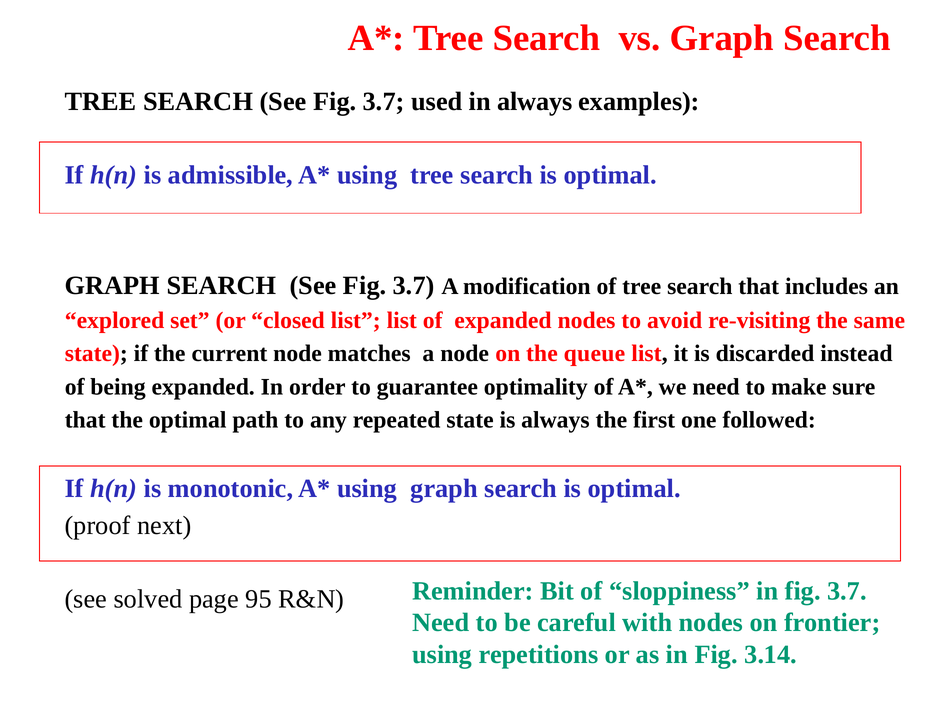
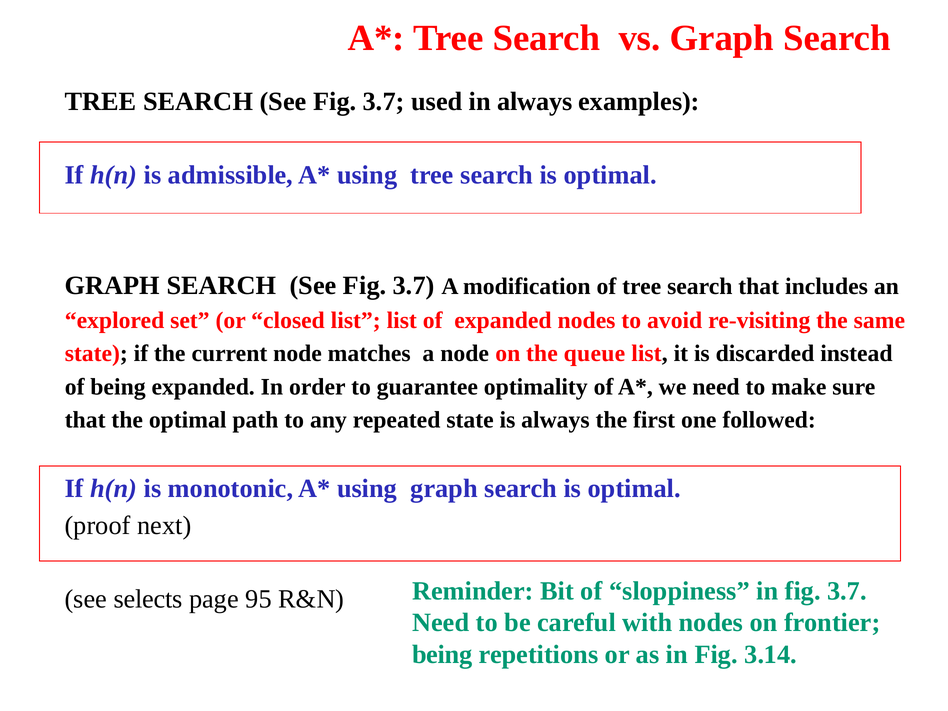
solved: solved -> selects (148, 599)
using: using -> being (442, 654)
